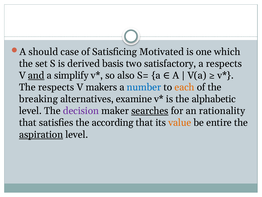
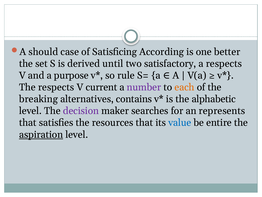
Motivated: Motivated -> According (162, 52)
which: which -> better (227, 52)
basis: basis -> until (113, 63)
and underline: present -> none (36, 75)
simplify: simplify -> purpose (71, 75)
also: also -> rule (126, 75)
makers: makers -> current (101, 87)
number colour: blue -> purple (144, 87)
examine: examine -> contains (134, 99)
searches underline: present -> none (150, 111)
rationality: rationality -> represents (222, 111)
according: according -> resources (113, 122)
value colour: orange -> blue (180, 122)
